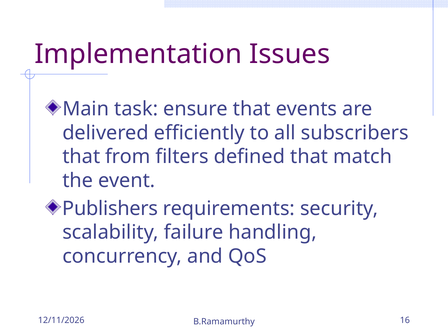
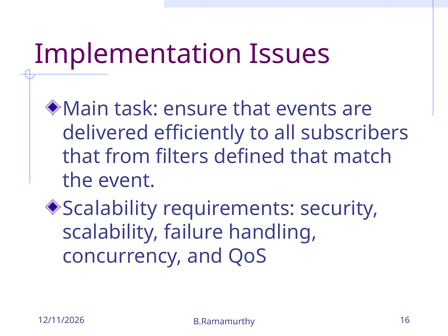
Publishers: Publishers -> Scalability (110, 209)
